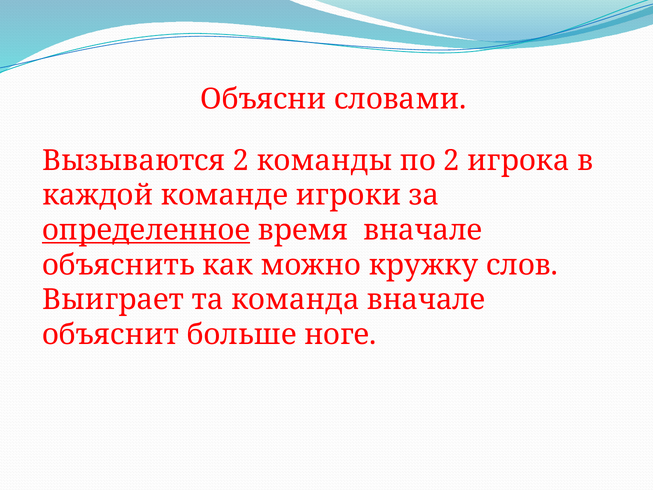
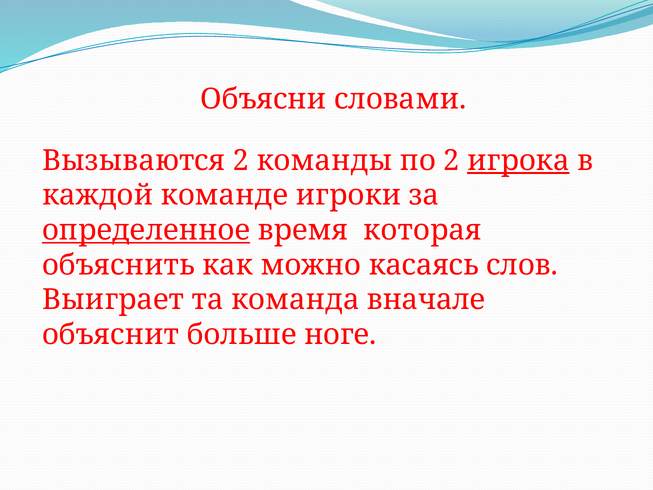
игрока underline: none -> present (518, 160)
время вначале: вначале -> которая (423, 230)
кружку: кружку -> касаясь (424, 265)
